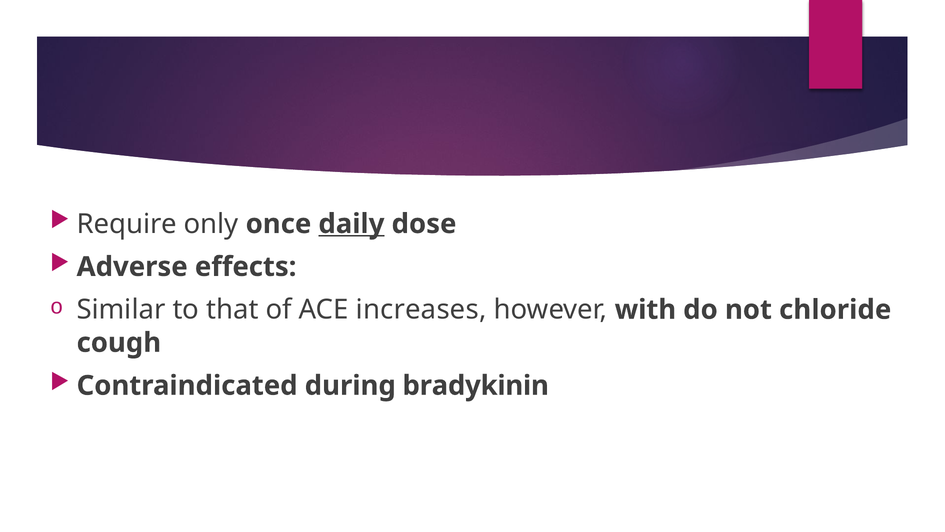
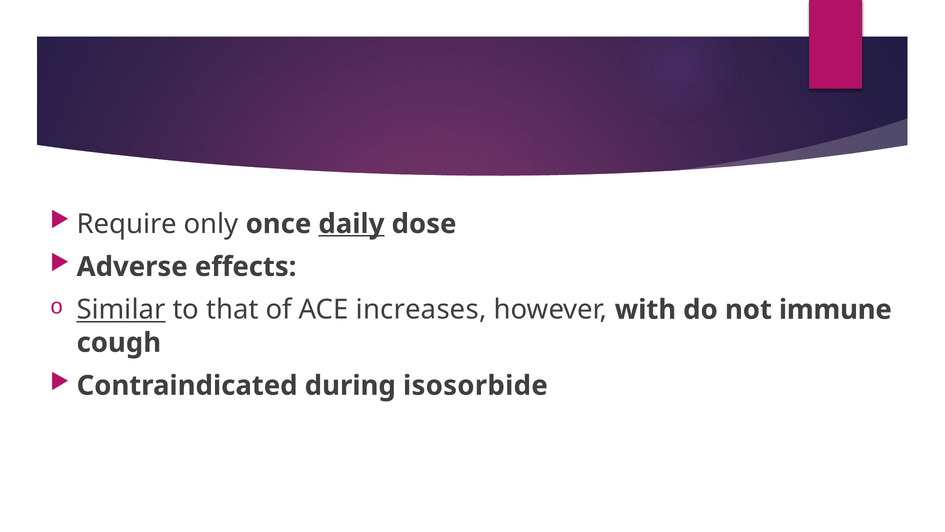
Similar underline: none -> present (121, 309)
chloride: chloride -> immune (835, 309)
bradykinin: bradykinin -> isosorbide (475, 385)
